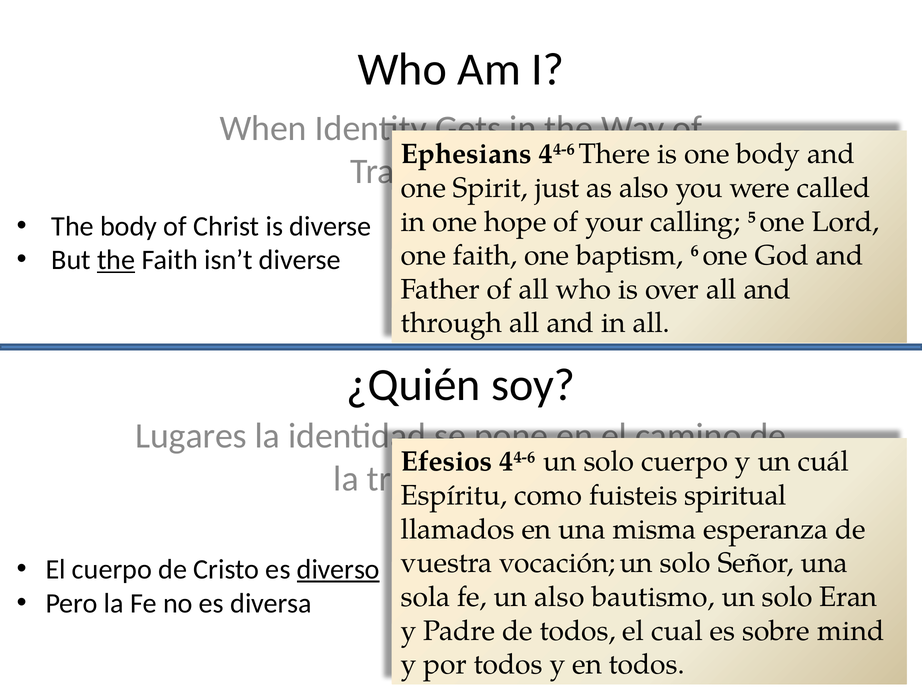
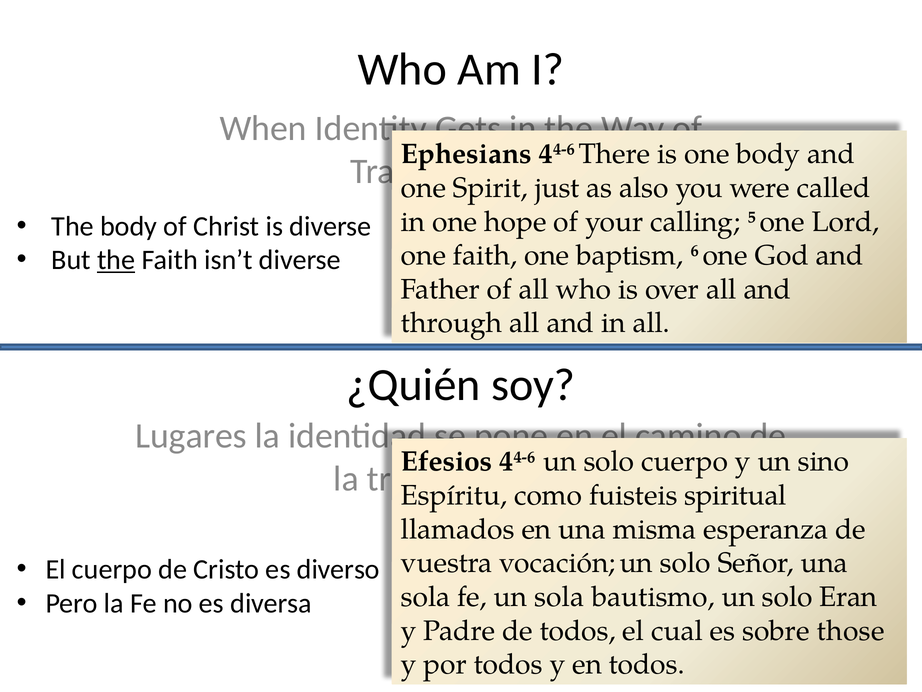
cuál: cuál -> sino (823, 461)
diverso underline: present -> none (338, 569)
un also: also -> sola (559, 597)
mind: mind -> those (851, 630)
